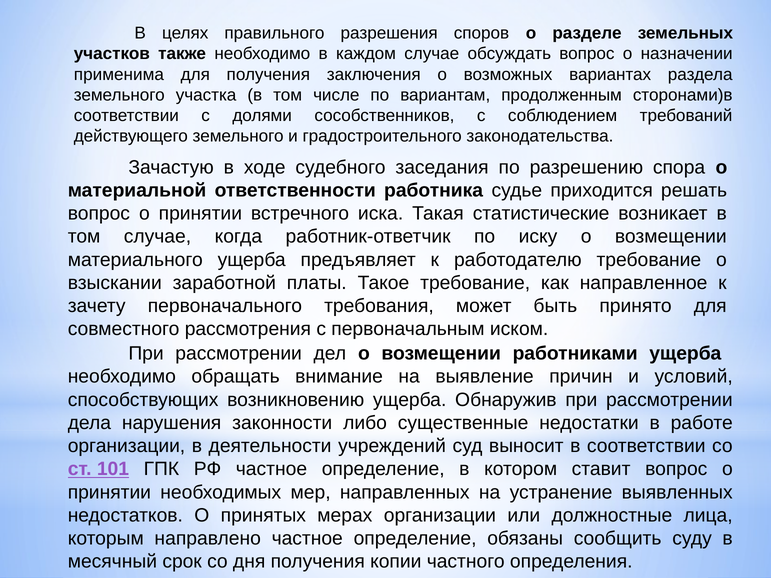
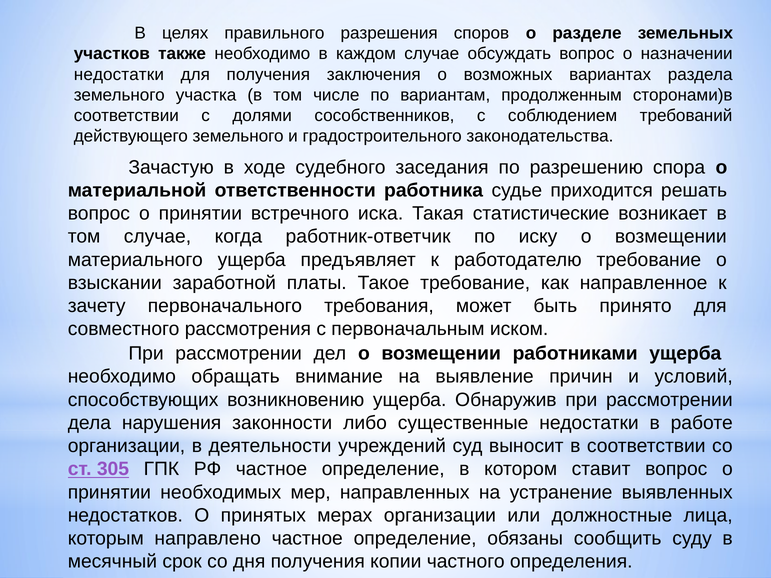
применима: применима -> недостатки (119, 74)
101: 101 -> 305 (113, 469)
